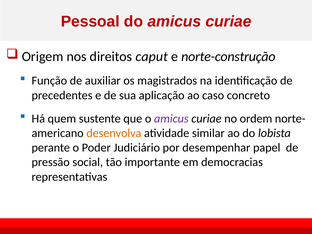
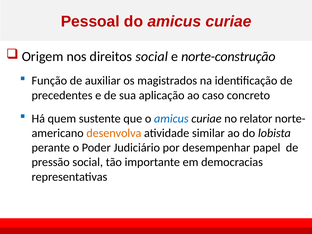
direitos caput: caput -> social (152, 57)
amicus colour: purple -> blue (171, 119)
ordem: ordem -> relator (256, 119)
